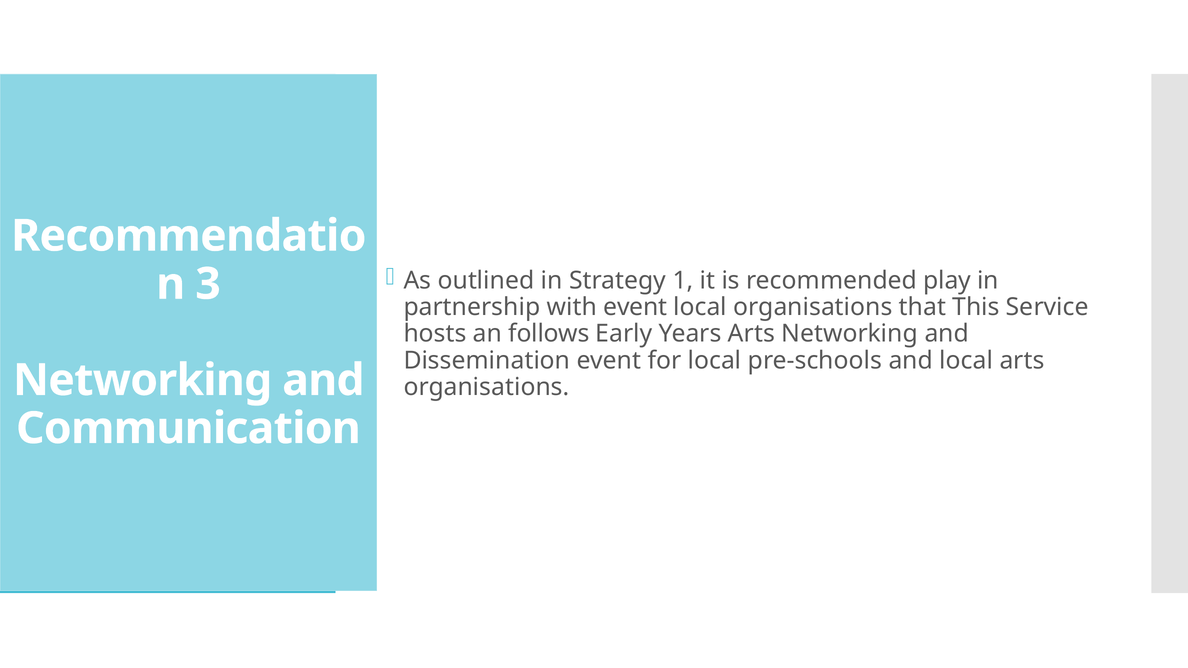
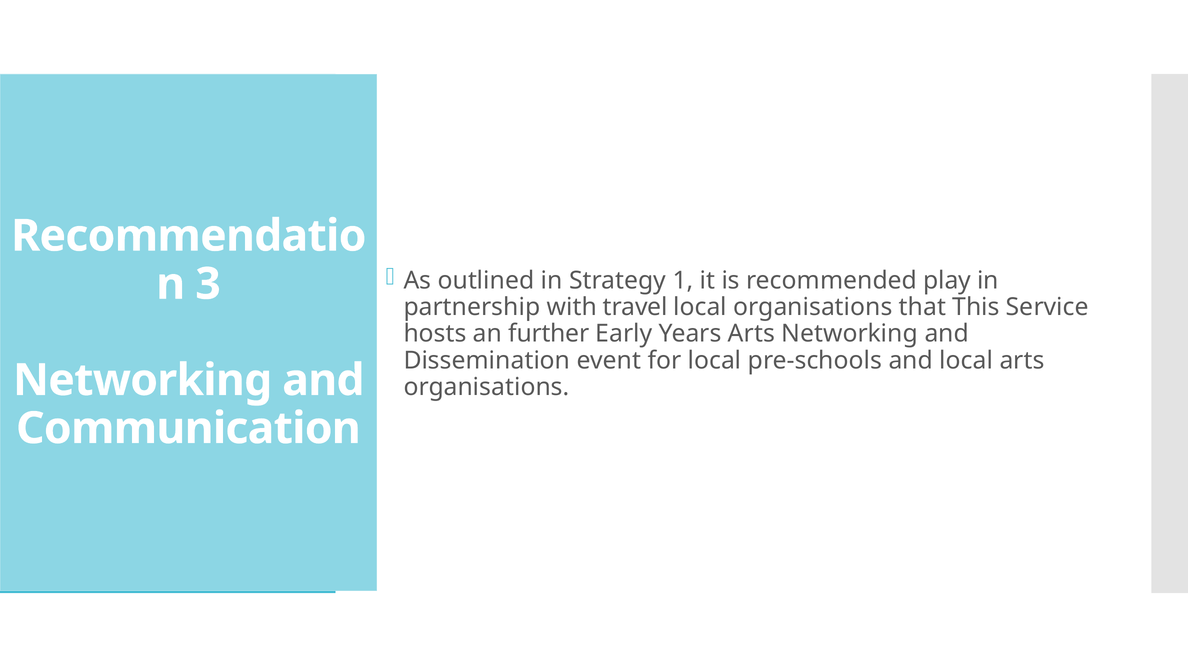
with event: event -> travel (635, 307)
follows: follows -> further (549, 334)
